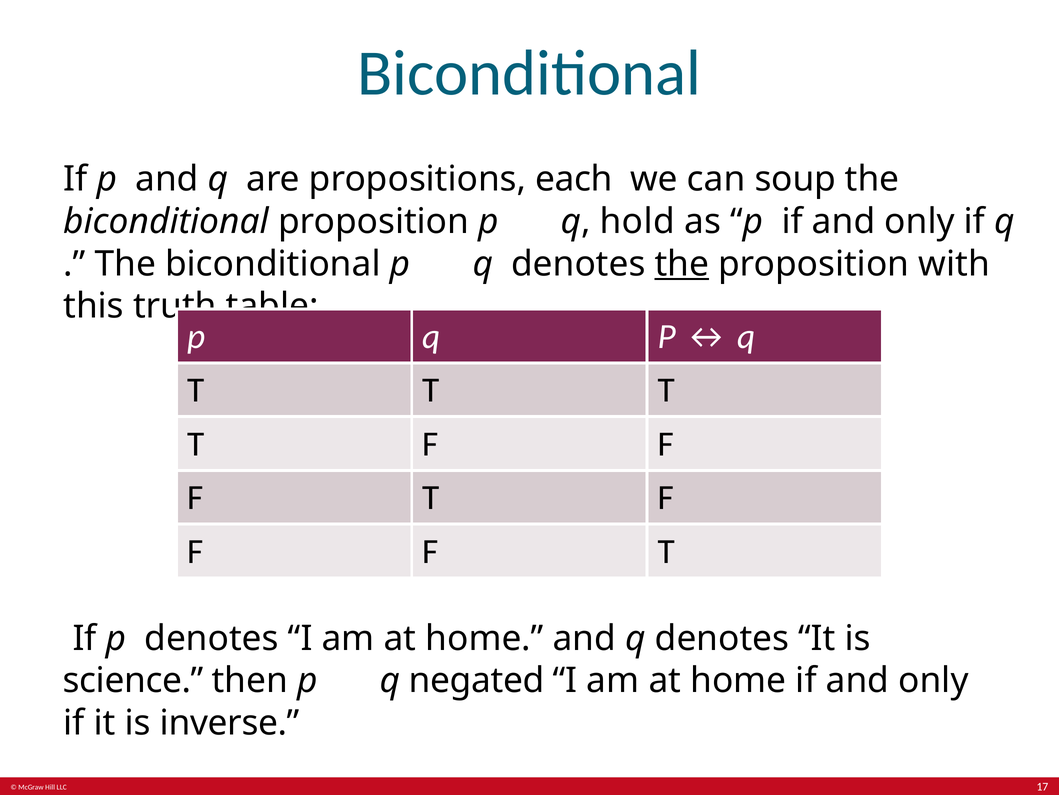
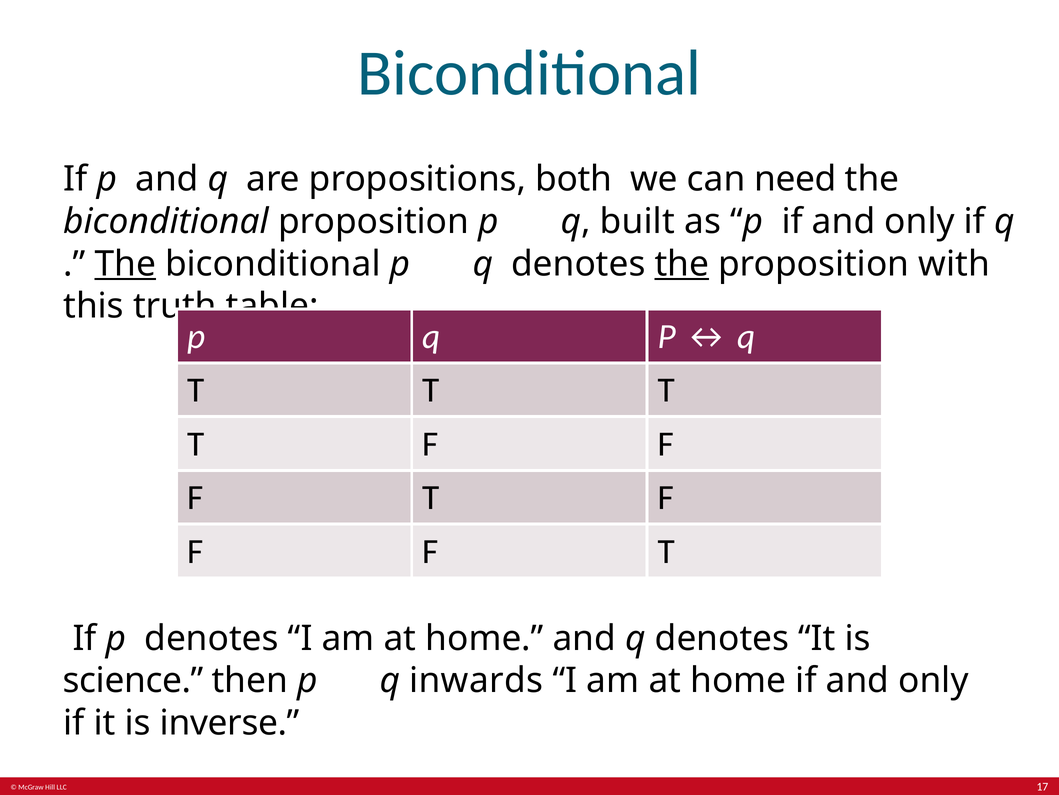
each: each -> both (574, 179)
soup: soup -> need (795, 179)
hold: hold -> built (637, 221)
The underline: none -> present (125, 264)
negated: negated -> inwards (476, 680)
